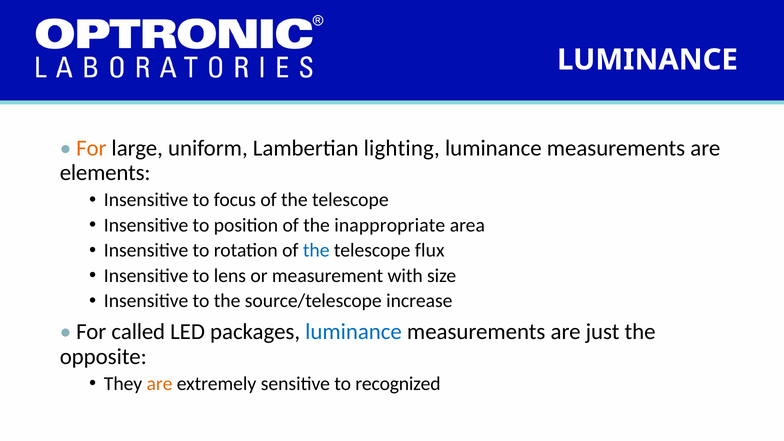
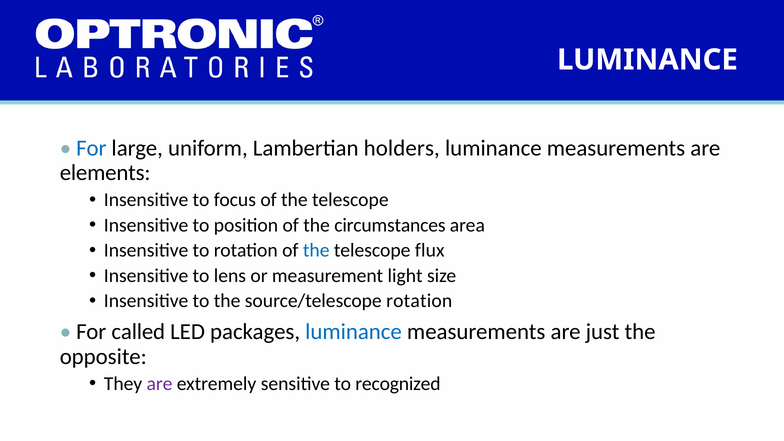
For colour: orange -> blue (91, 148)
lighting: lighting -> holders (402, 148)
inappropriate: inappropriate -> circumstances (390, 225)
with: with -> light (405, 276)
source/telescope increase: increase -> rotation (419, 301)
are colour: orange -> purple (159, 384)
